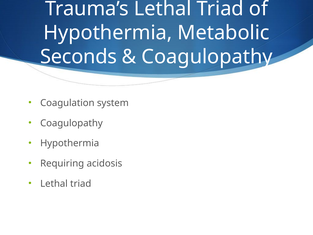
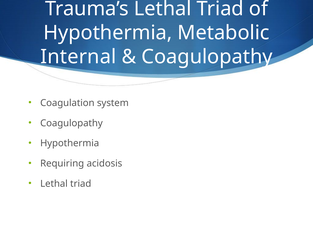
Seconds: Seconds -> Internal (78, 57)
